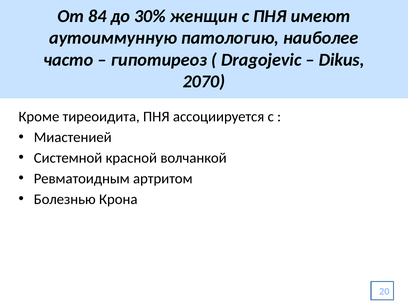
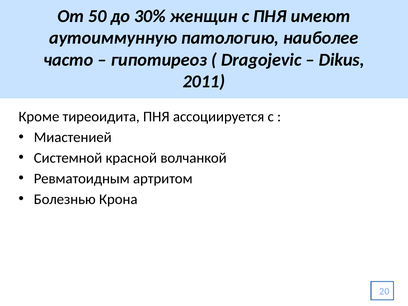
84: 84 -> 50 (97, 16)
2070: 2070 -> 2011 (204, 82)
